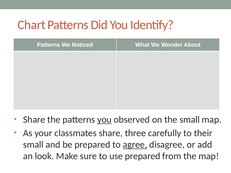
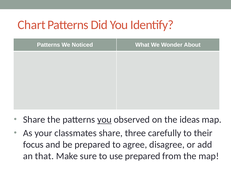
the small: small -> ideas (190, 120)
small: small -> focus (33, 145)
agree underline: present -> none (135, 145)
look: look -> that (44, 156)
